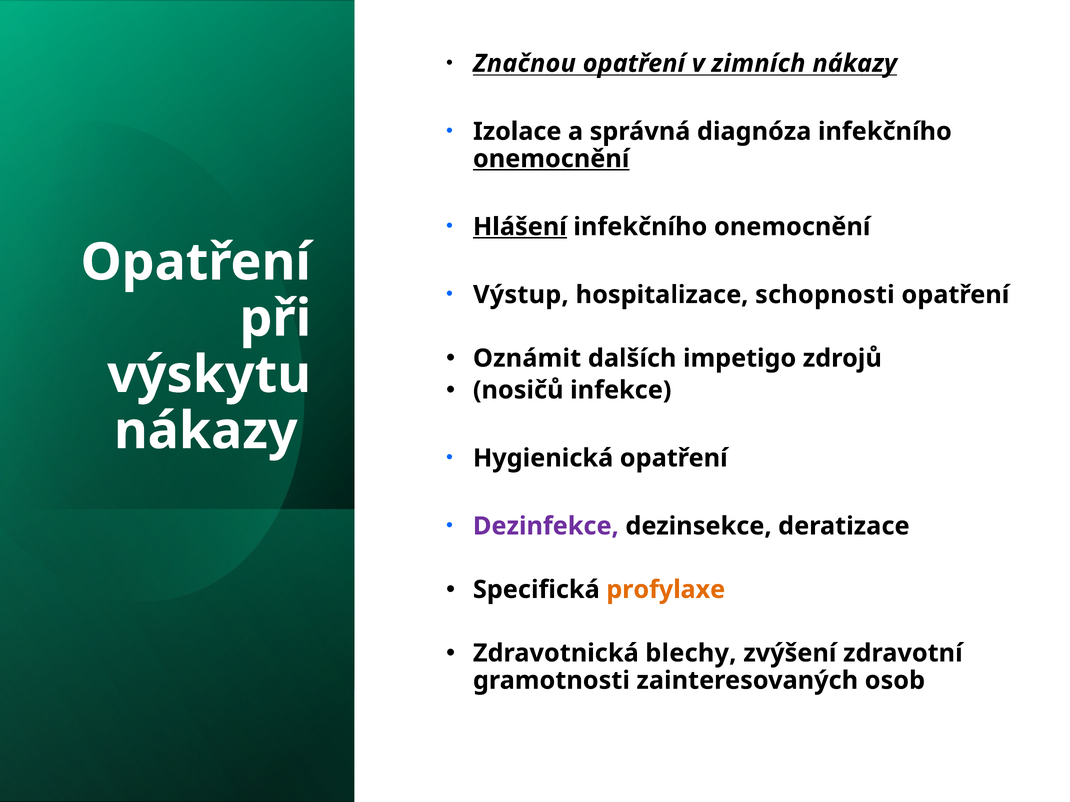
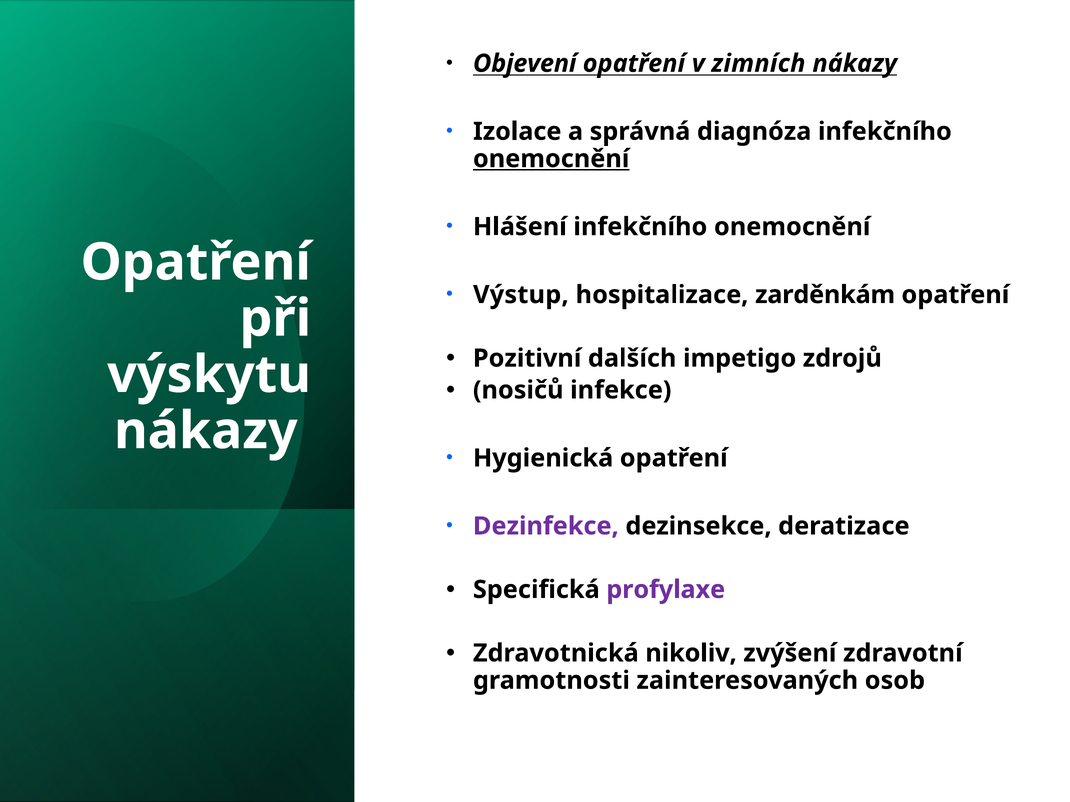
Značnou: Značnou -> Objevení (525, 64)
Hlášení underline: present -> none (520, 227)
schopnosti: schopnosti -> zarděnkám (825, 295)
Oznámit: Oznámit -> Pozitivní (527, 359)
profylaxe colour: orange -> purple (666, 590)
blechy: blechy -> nikoliv (691, 654)
